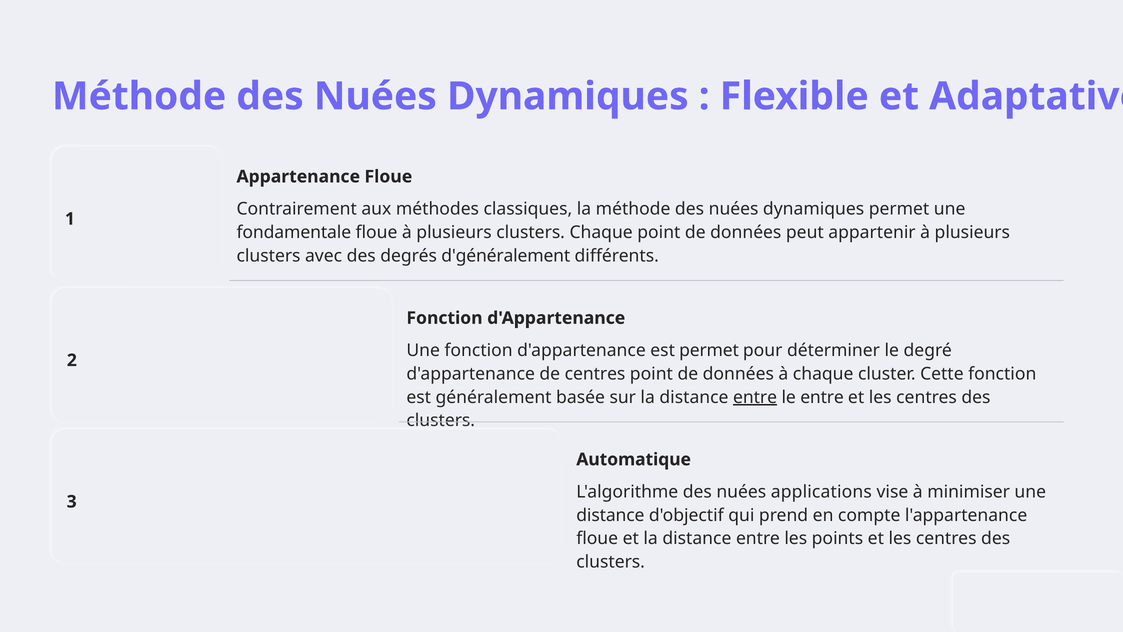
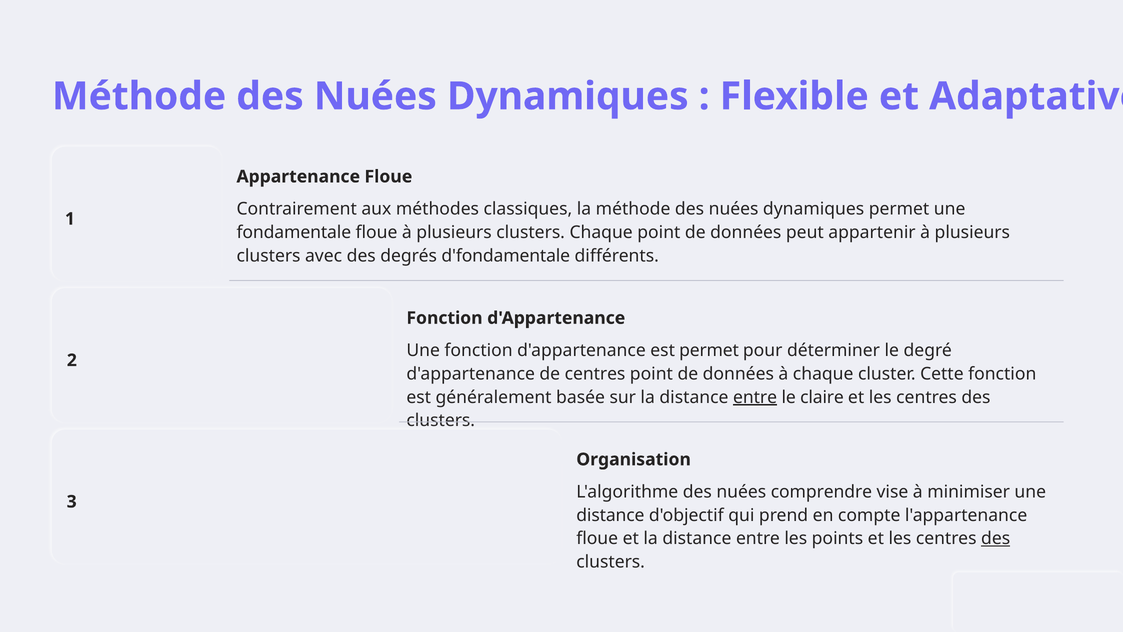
d'généralement: d'généralement -> d'fondamentale (506, 256)
le entre: entre -> claire (822, 397)
Automatique: Automatique -> Organisation (634, 459)
applications: applications -> comprendre (821, 492)
des underline: none -> present (996, 538)
